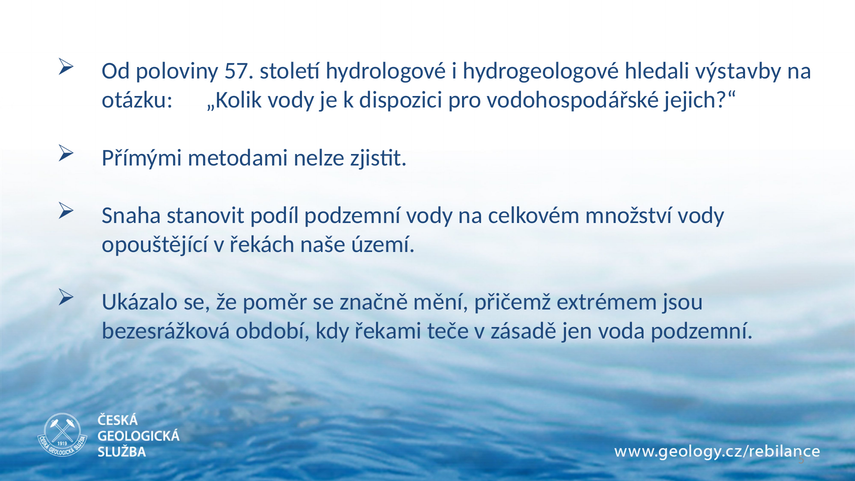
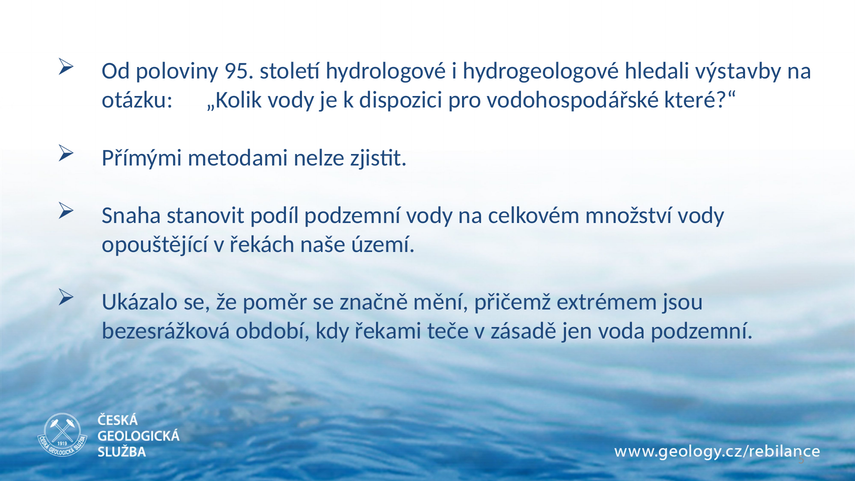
57: 57 -> 95 (239, 71)
jejich?“: jejich?“ -> které?“ (701, 100)
